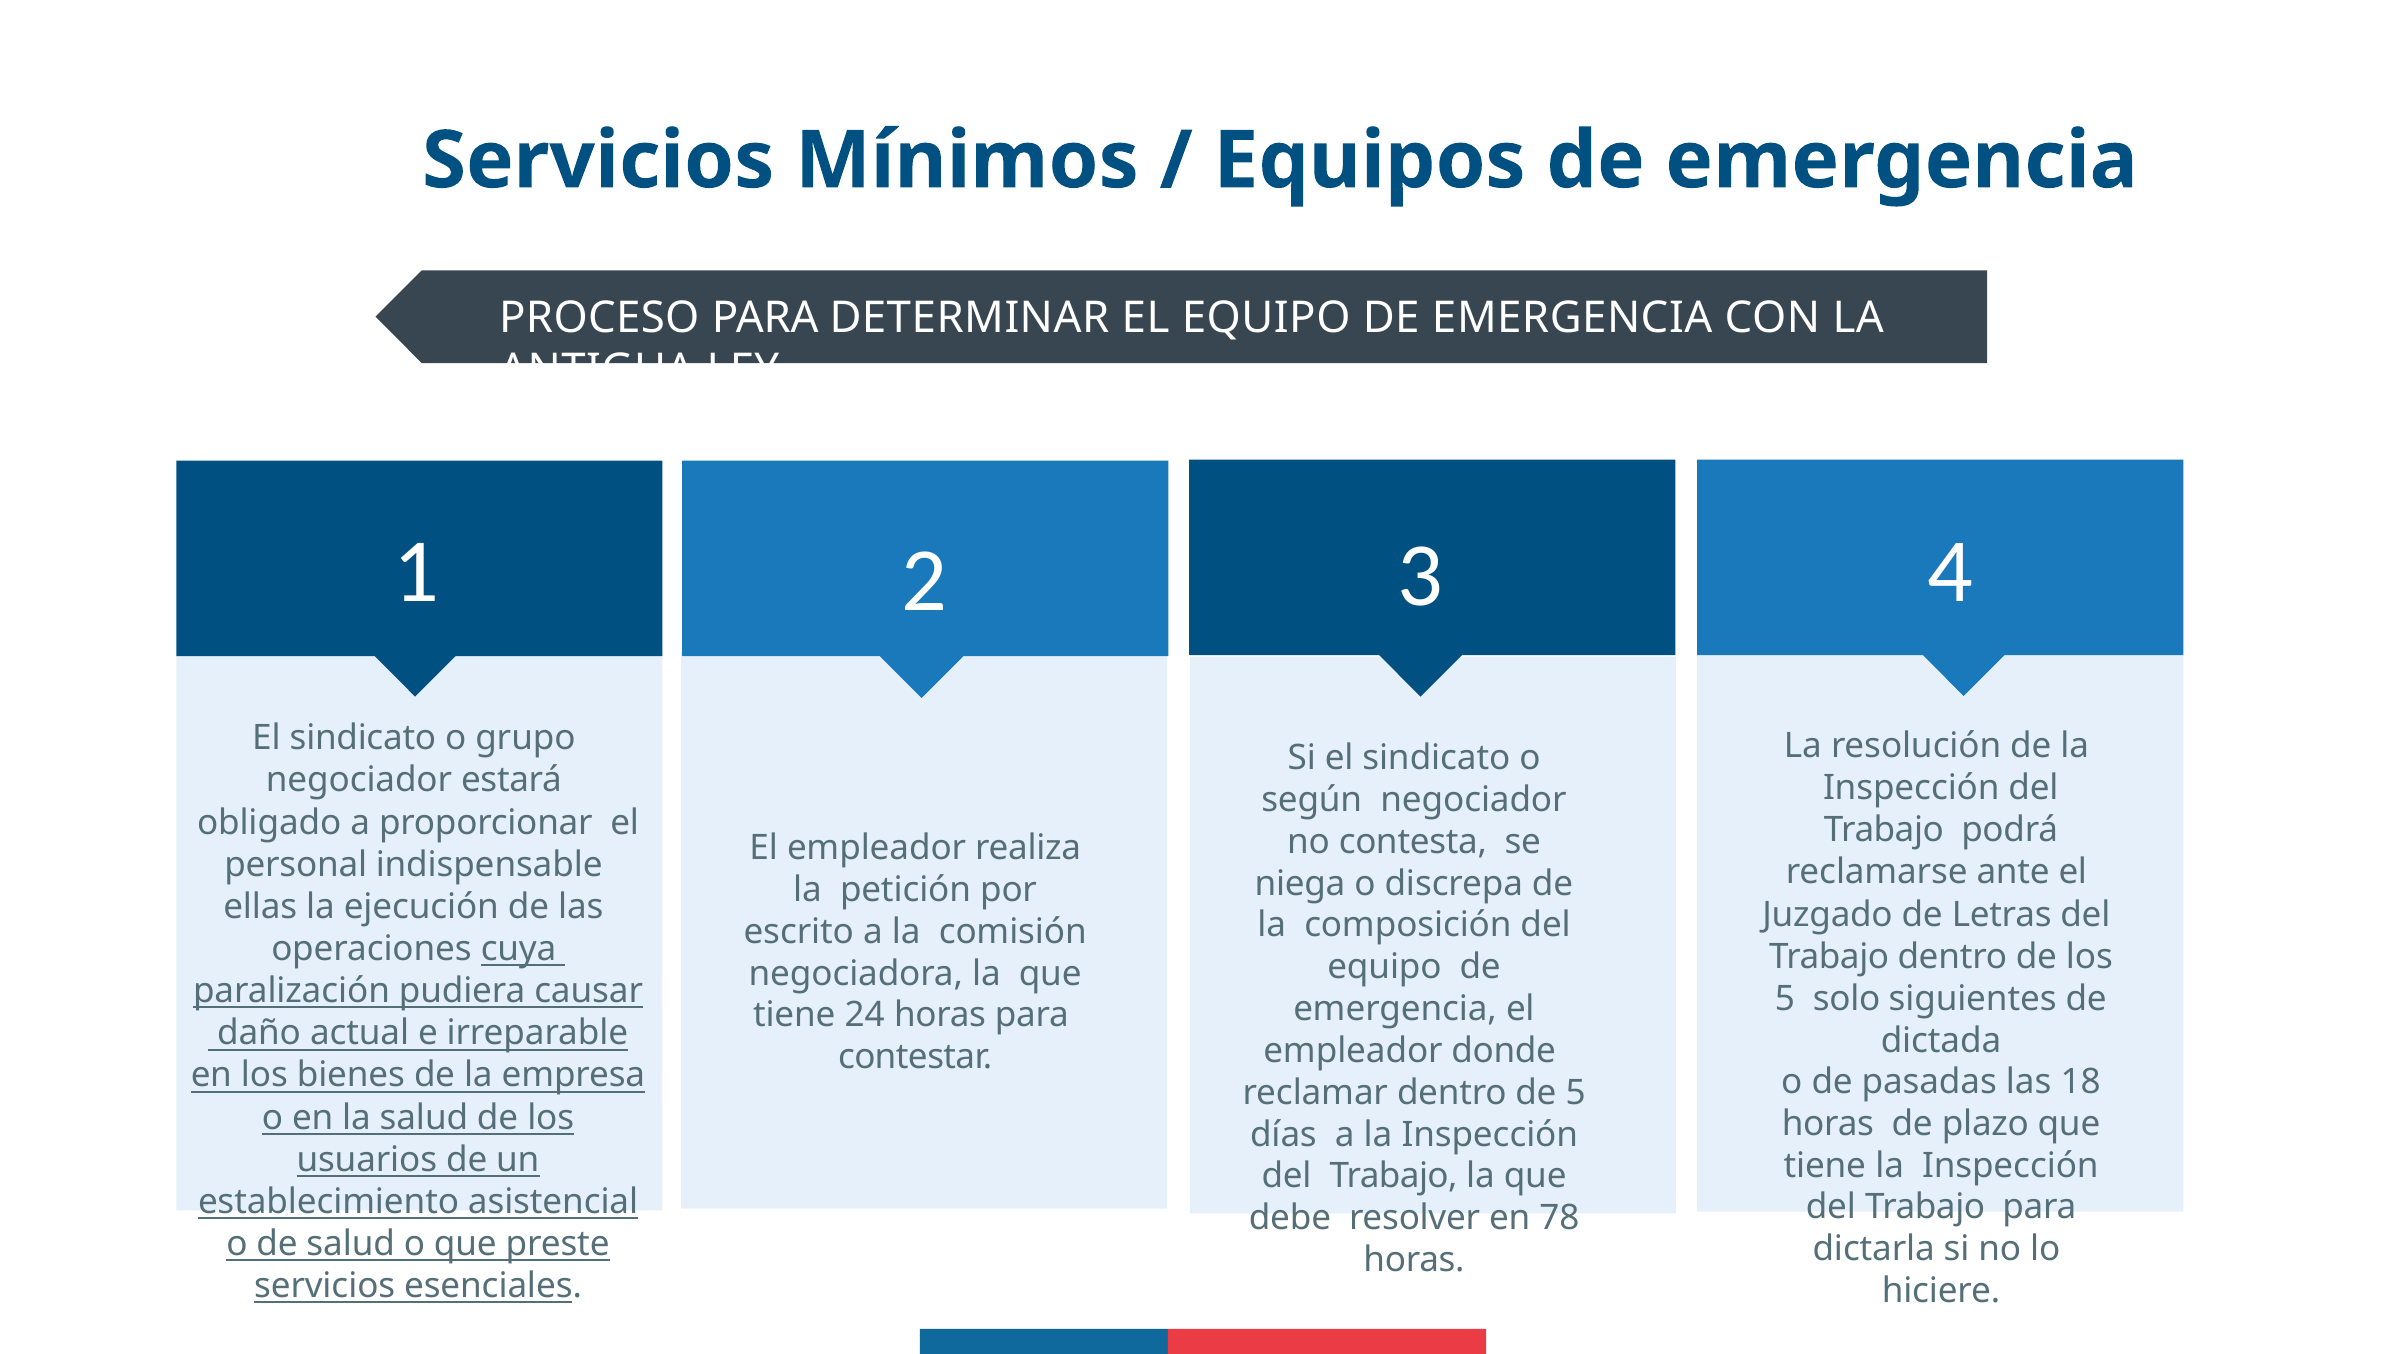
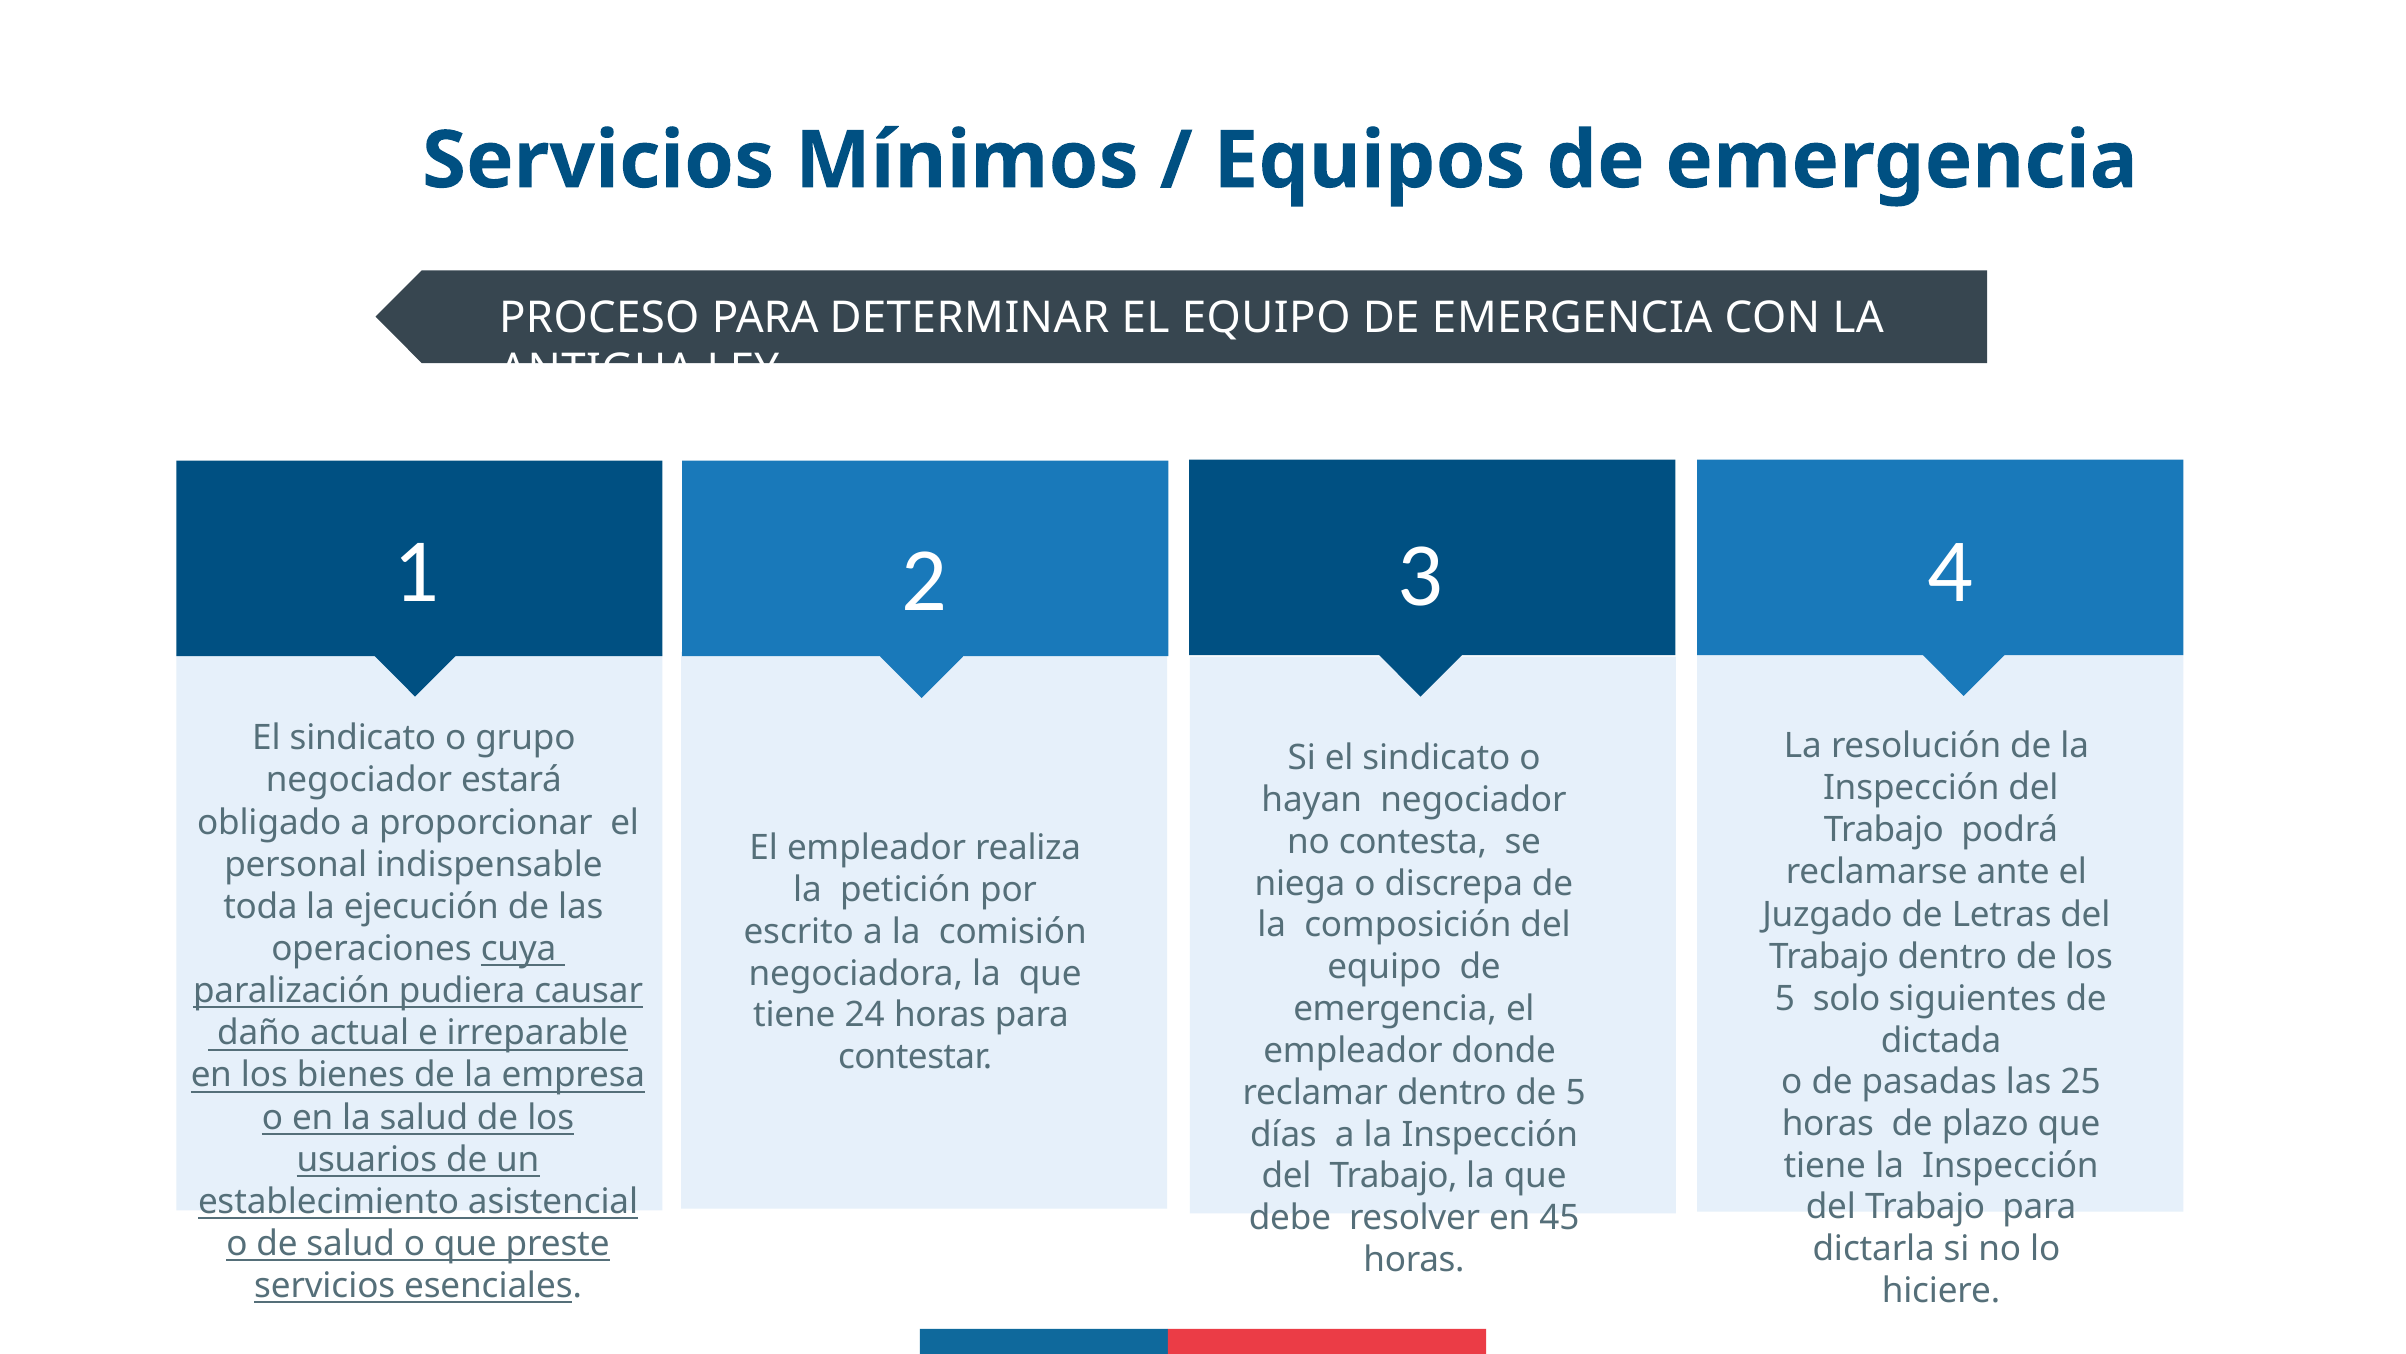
según: según -> hayan (1312, 800)
ellas: ellas -> toda (260, 906)
18: 18 -> 25 (2081, 1081)
78: 78 -> 45 (1559, 1217)
